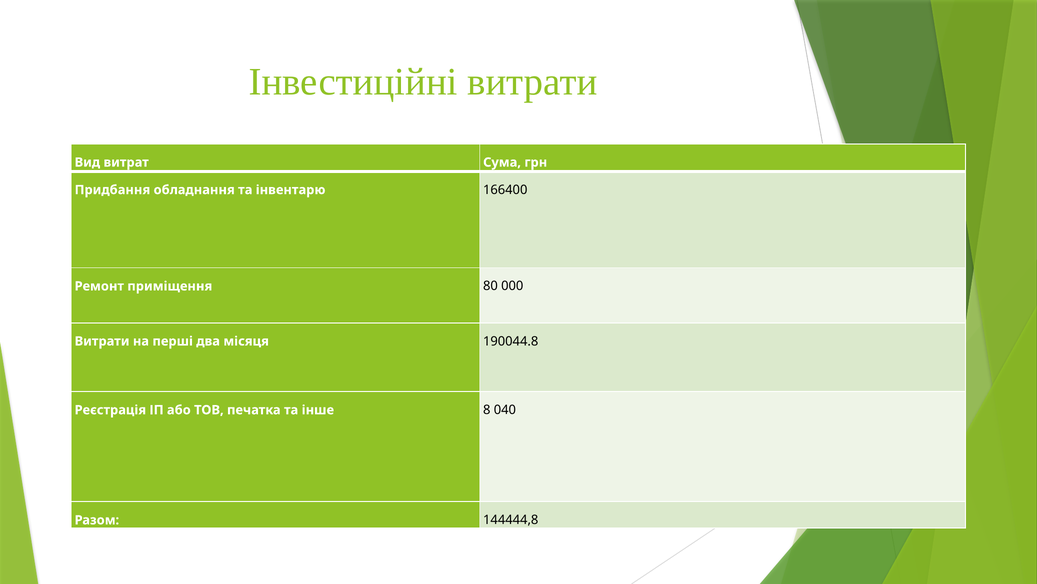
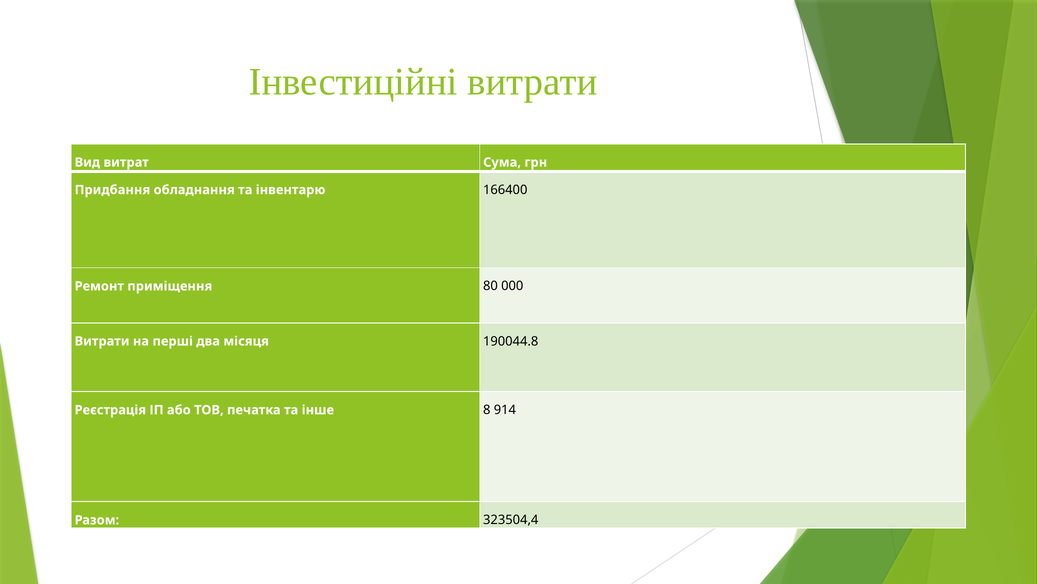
040: 040 -> 914 (505, 410)
144444,8: 144444,8 -> 323504,4 (511, 520)
